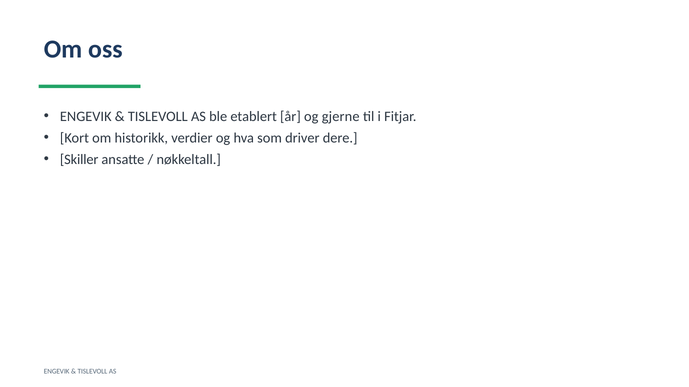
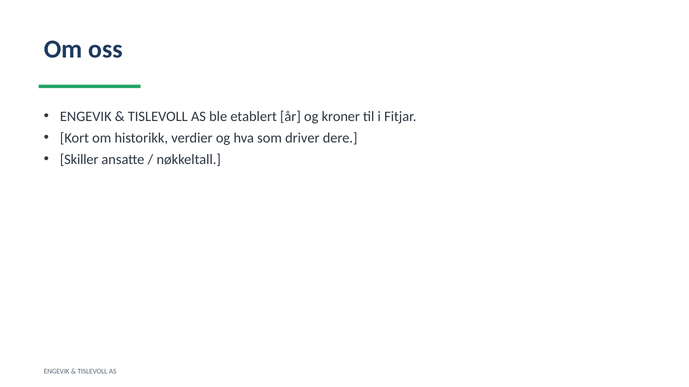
gjerne: gjerne -> kroner (341, 117)
